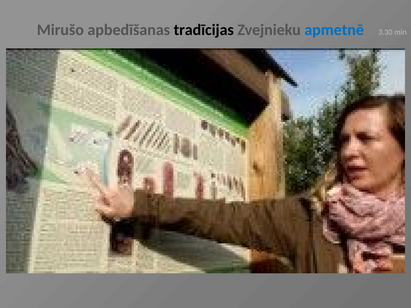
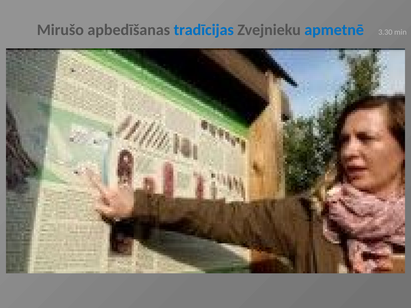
tradīcijas colour: black -> blue (204, 30)
